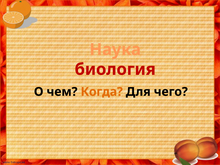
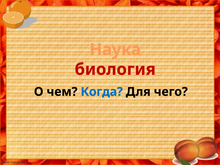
Когда colour: orange -> blue (102, 92)
